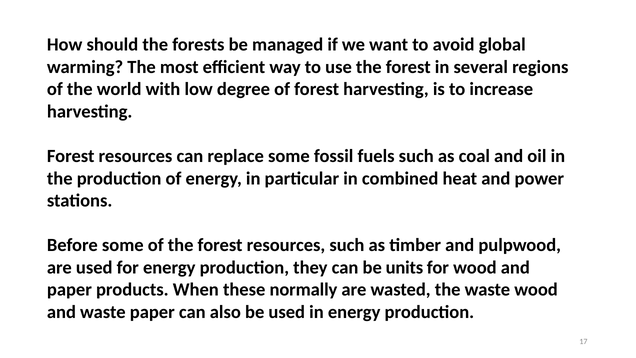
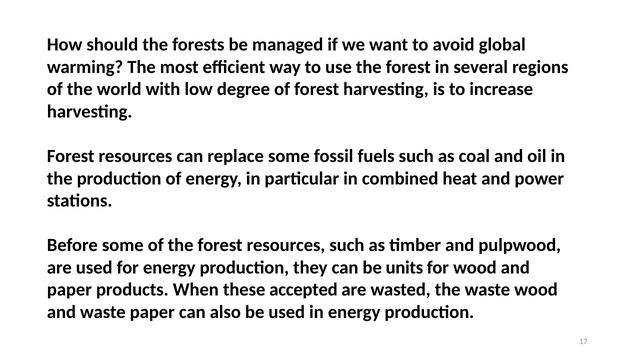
normally: normally -> accepted (304, 290)
